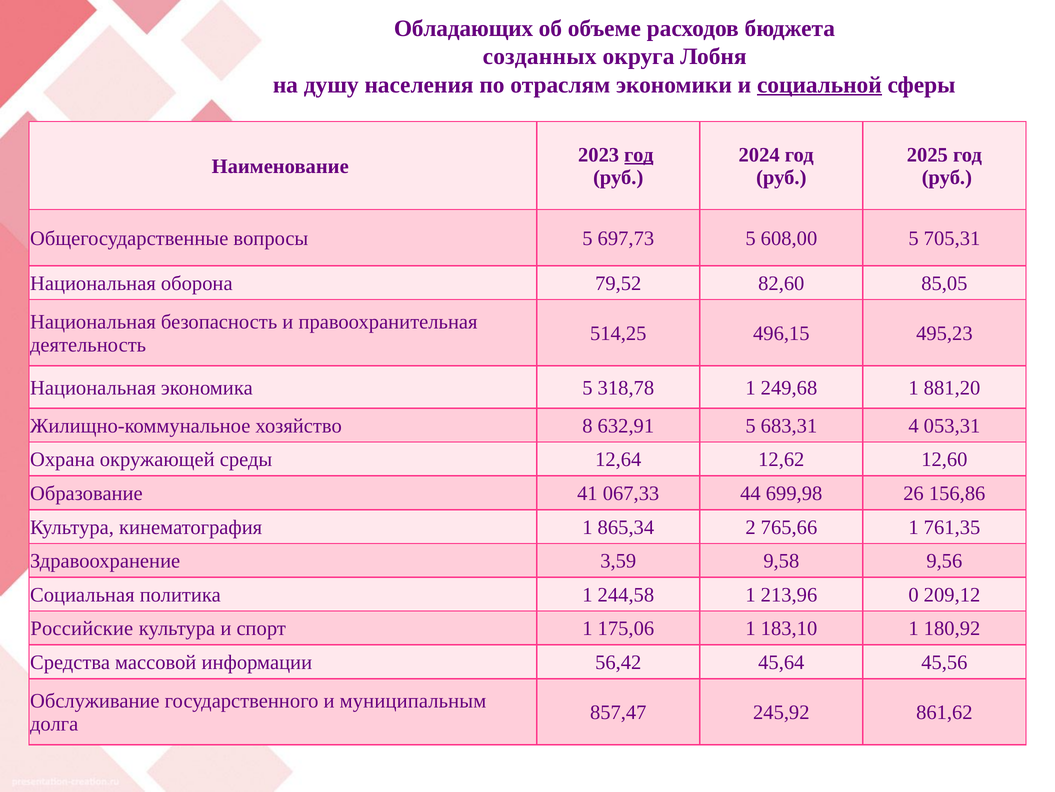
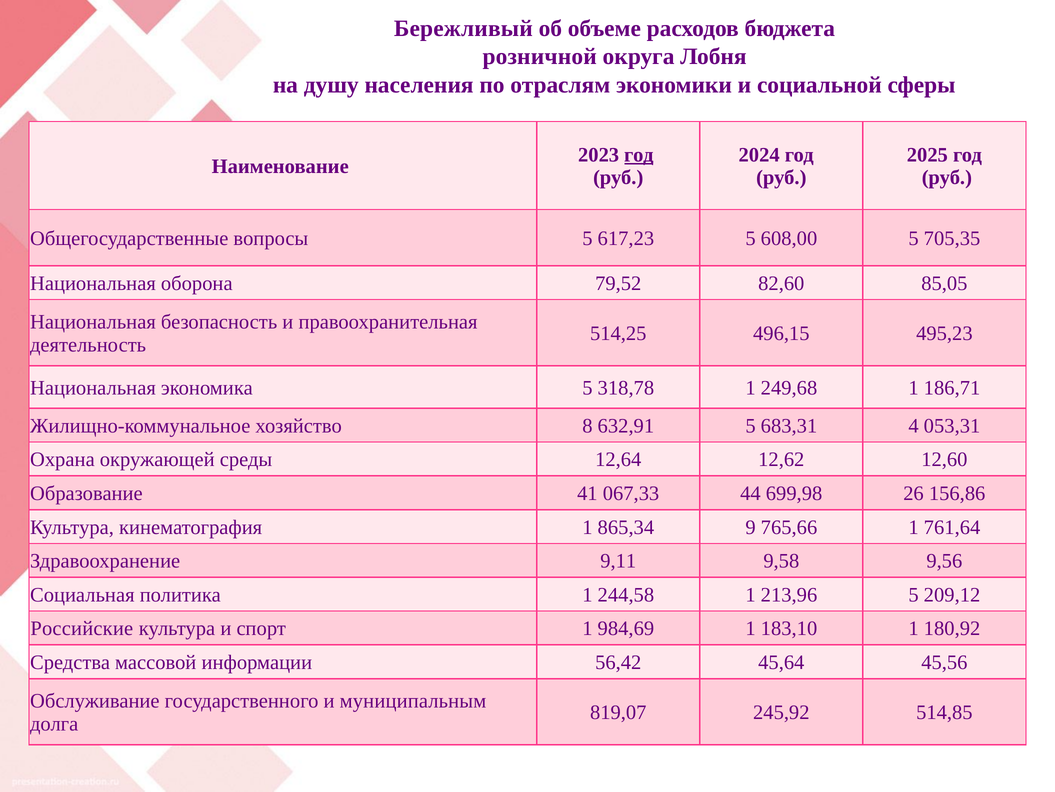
Обладающих: Обладающих -> Бережливый (463, 28)
созданных: созданных -> розничной (540, 57)
социальной underline: present -> none (819, 85)
697,73: 697,73 -> 617,23 (626, 238)
705,31: 705,31 -> 705,35 (952, 238)
881,20: 881,20 -> 186,71 (952, 387)
2: 2 -> 9 (751, 527)
761,35: 761,35 -> 761,64 (952, 527)
3,59: 3,59 -> 9,11 (618, 561)
213,96 0: 0 -> 5 (914, 594)
175,06: 175,06 -> 984,69 (626, 628)
857,47: 857,47 -> 819,07 (618, 712)
861,62: 861,62 -> 514,85 (944, 712)
